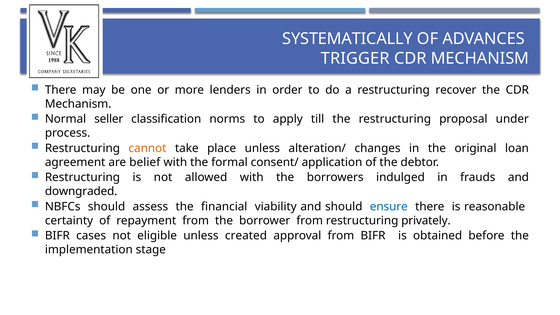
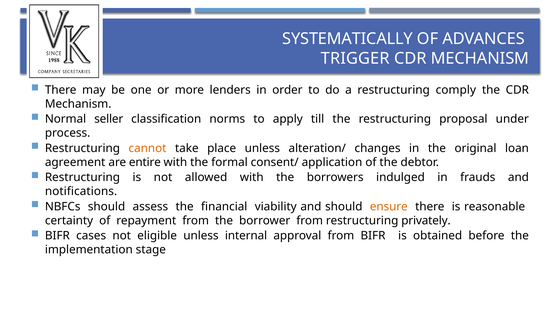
recover: recover -> comply (456, 90)
belief: belief -> entire (145, 162)
downgraded: downgraded -> notifications (81, 191)
ensure colour: blue -> orange (389, 207)
created: created -> internal (246, 236)
